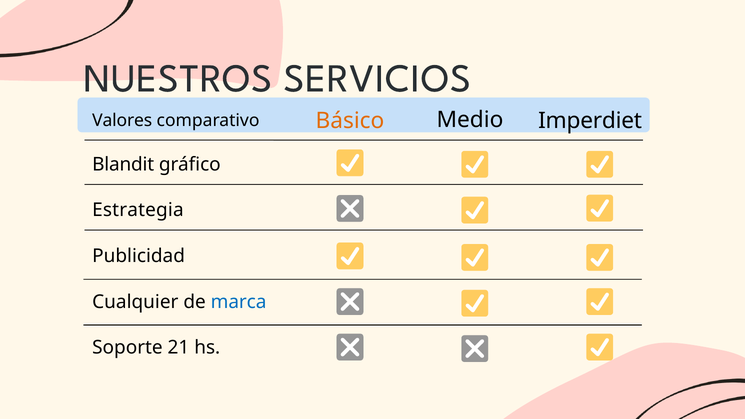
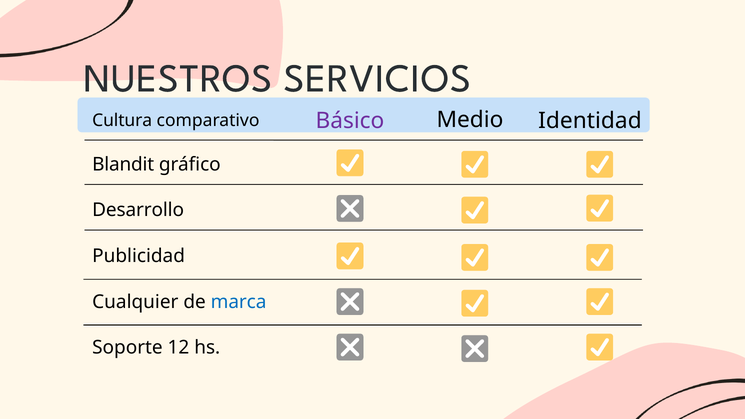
Básico colour: orange -> purple (350, 121)
Imperdiet: Imperdiet -> Identidad (590, 121)
Valores: Valores -> Cultura (122, 121)
Estrategia: Estrategia -> Desarrollo (138, 210)
21: 21 -> 12 (178, 348)
